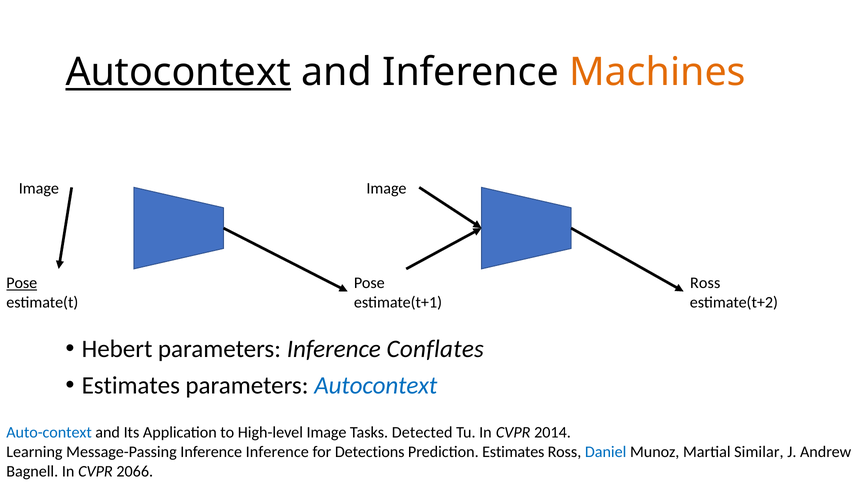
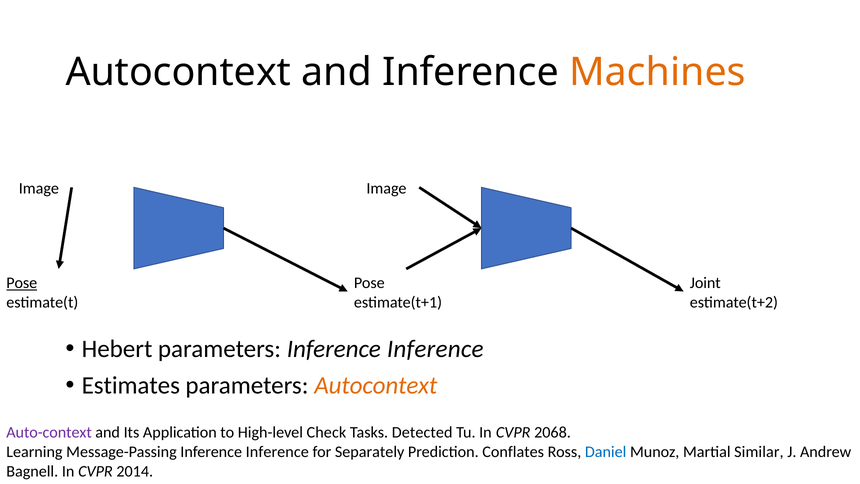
Autocontext underline: present -> none (178, 72)
Ross: Ross -> Joint (705, 283)
parameters Inference Conflates: Conflates -> Inference (435, 349)
Autocontext colour: blue -> orange (376, 385)
Auto-context colour: blue -> purple (49, 432)
High-level Image: Image -> Check (326, 432)
2014: 2014 -> 2068 (553, 432)
Detections: Detections -> Separately (370, 452)
Prediction Estimates: Estimates -> Conflates (513, 452)
2066: 2066 -> 2014 (135, 471)
